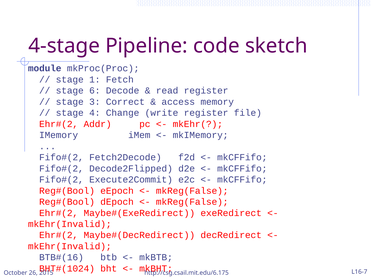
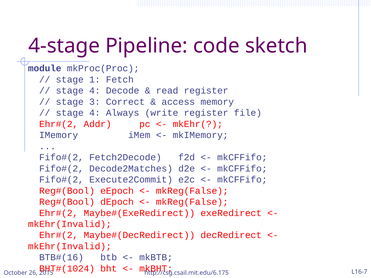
6: 6 -> 4 (95, 91)
Change: Change -> Always (123, 113)
Decode2Flipped: Decode2Flipped -> Decode2Matches (131, 169)
